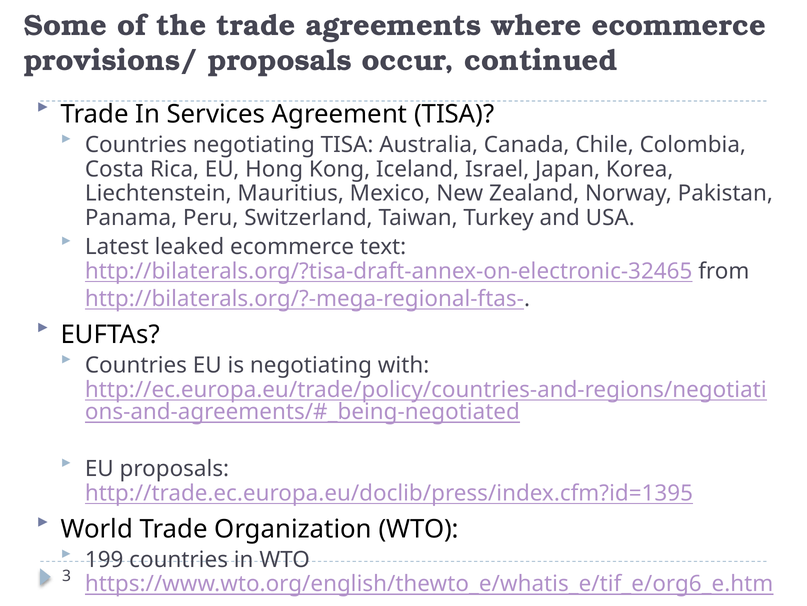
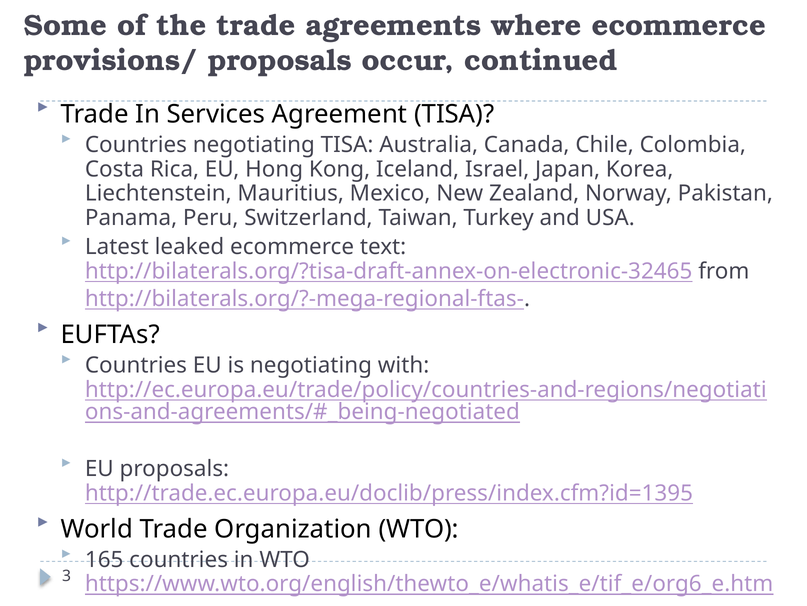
199: 199 -> 165 (104, 559)
